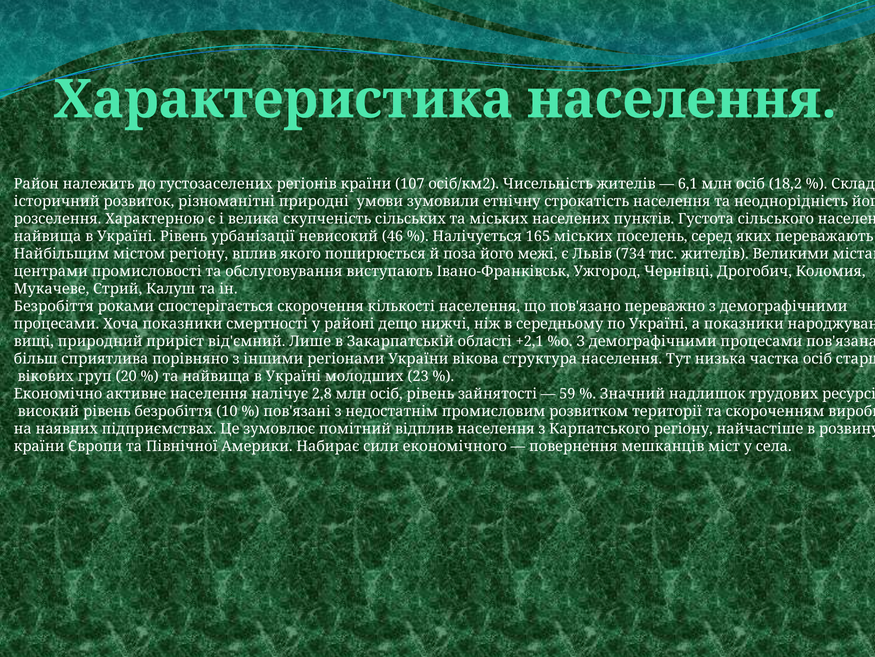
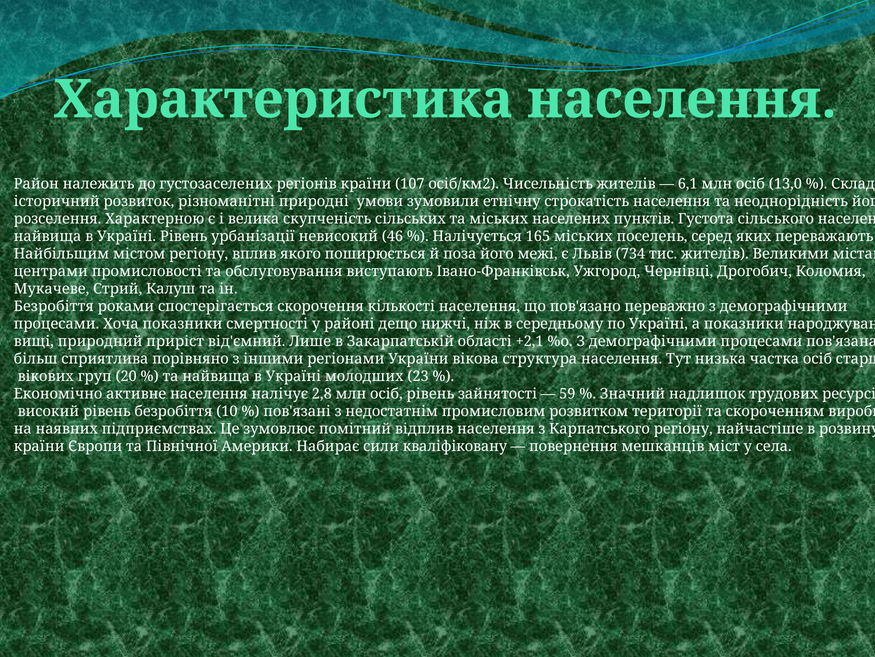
18,2: 18,2 -> 13,0 (785, 184)
економічного: економічного -> кваліфіковану (455, 446)
